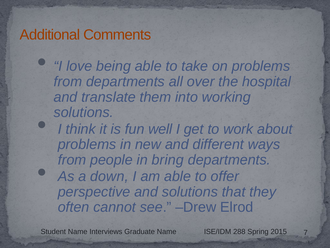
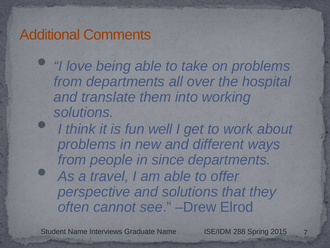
bring: bring -> since (168, 160)
down: down -> travel (109, 176)
